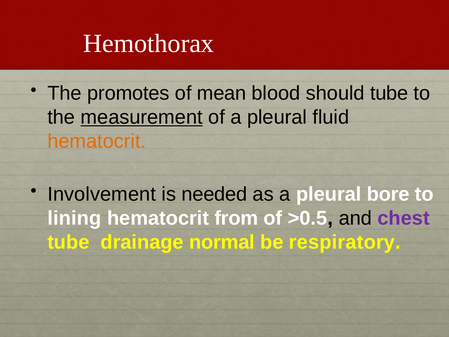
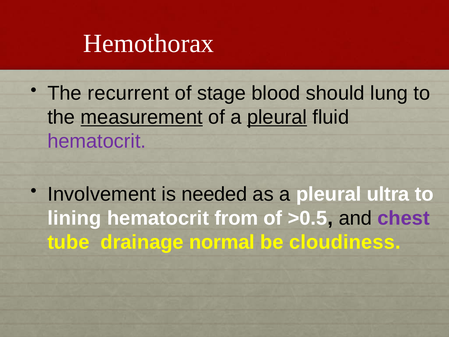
promotes: promotes -> recurrent (128, 93)
mean: mean -> stage (222, 93)
should tube: tube -> lung (389, 93)
pleural underline: none -> present (277, 117)
hematocrit colour: orange -> purple (97, 141)
bore: bore -> ultra (388, 194)
respiratory: respiratory -> cloudiness (345, 242)
